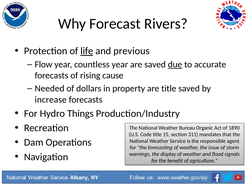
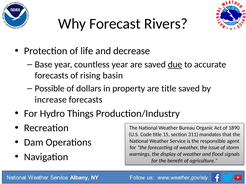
life underline: present -> none (87, 51)
previous: previous -> decrease (132, 51)
Flow: Flow -> Base (44, 65)
cause: cause -> basin (113, 76)
Needed: Needed -> Possible (50, 89)
